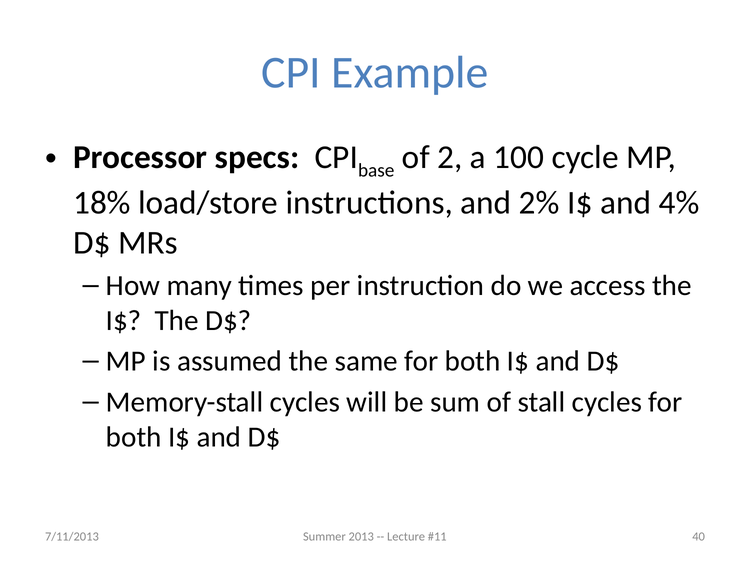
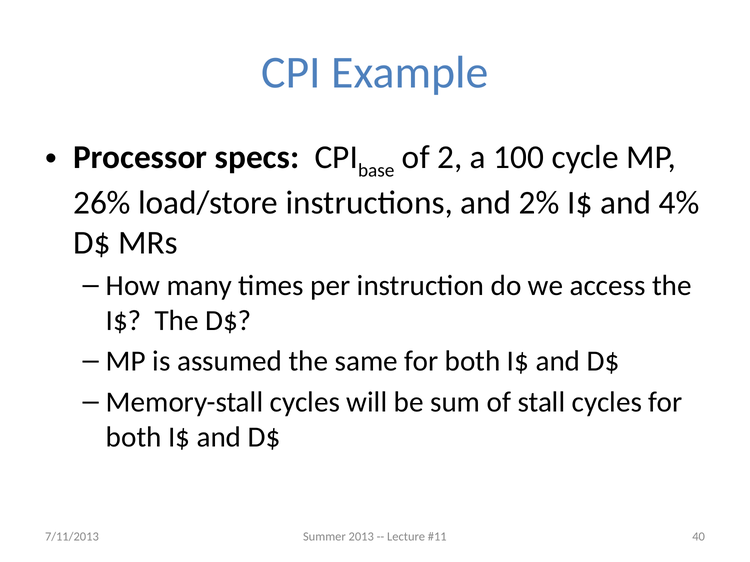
18%: 18% -> 26% (102, 203)
